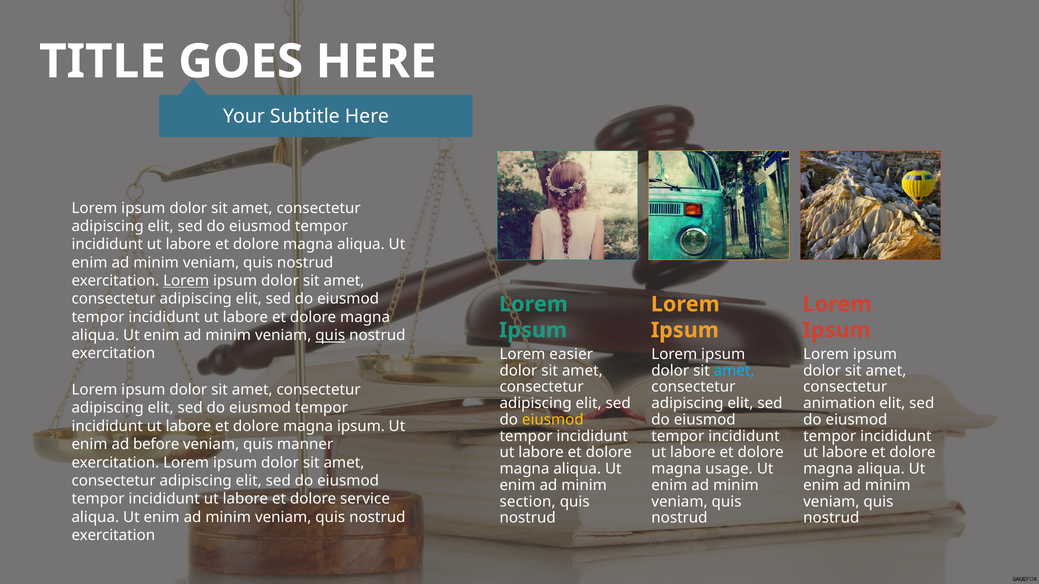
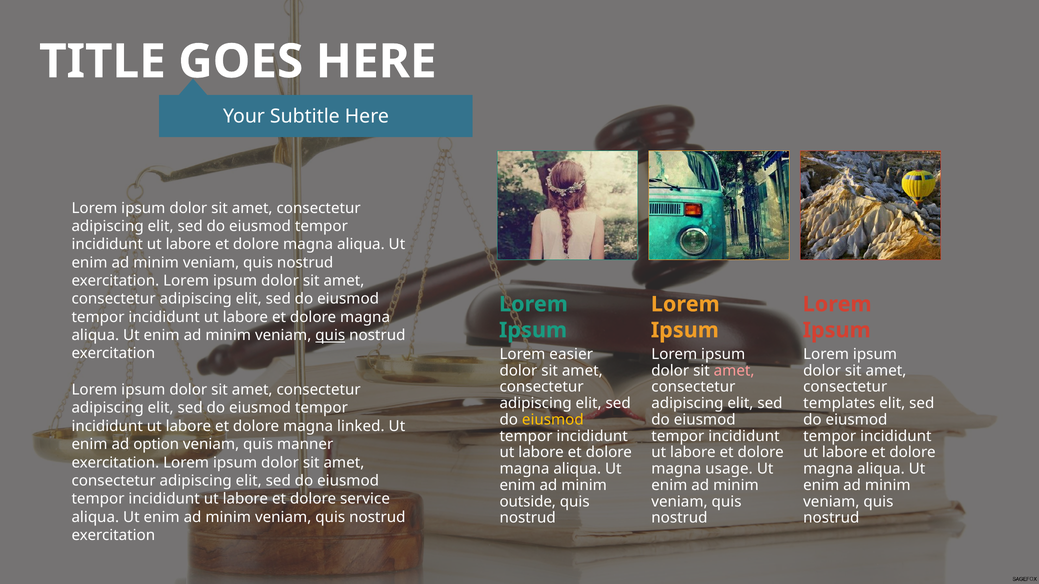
Lorem underline: present -> none (186, 281)
amet colour: light blue -> pink (734, 371)
animation: animation -> templates (839, 404)
magna ipsum: ipsum -> linked (361, 426)
before: before -> option (156, 445)
section: section -> outside (528, 502)
